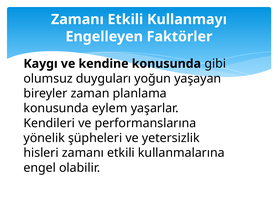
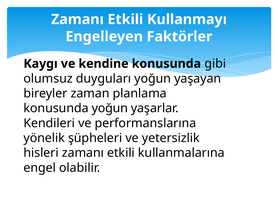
konusunda eylem: eylem -> yoğun (110, 108)
